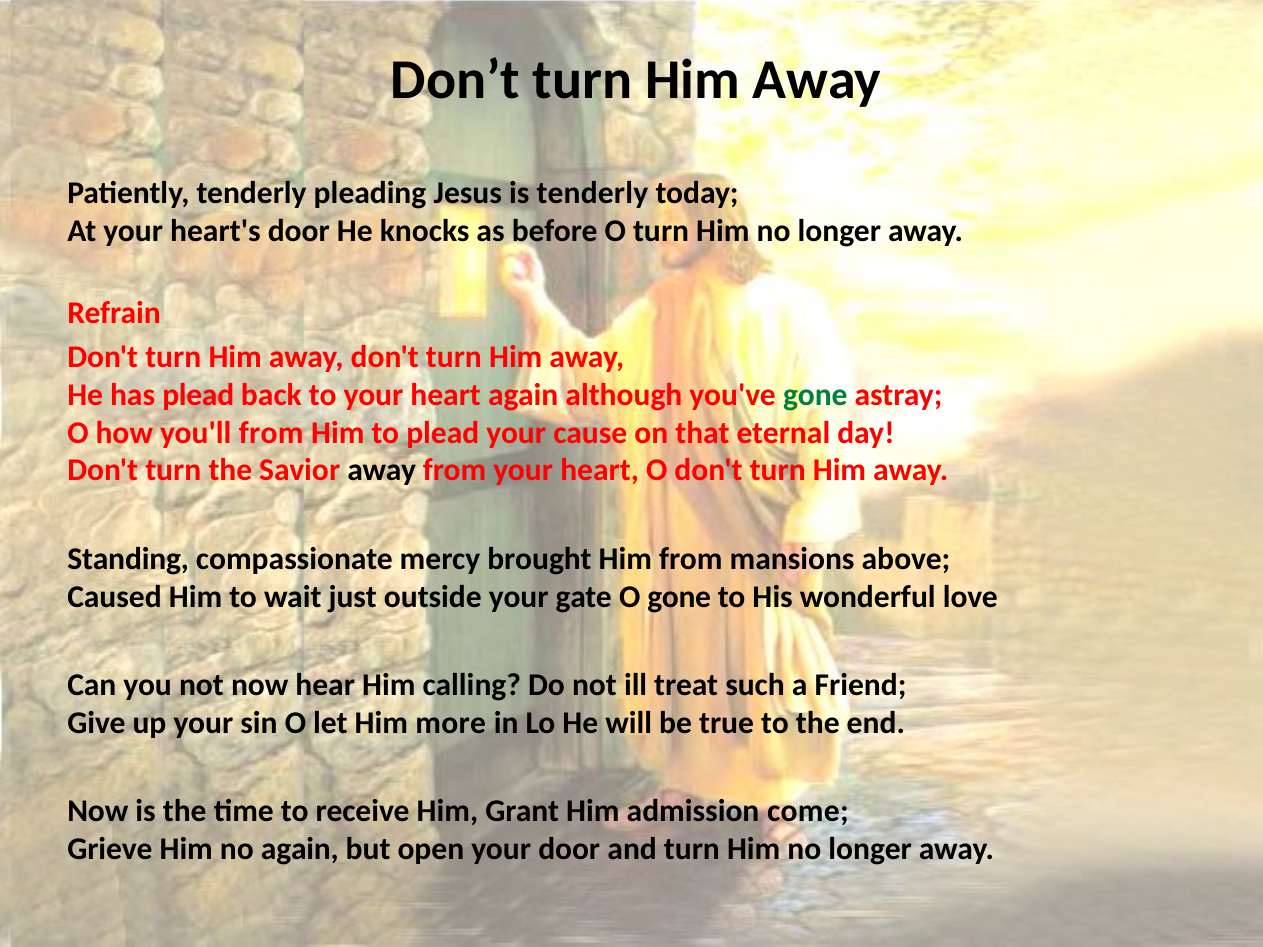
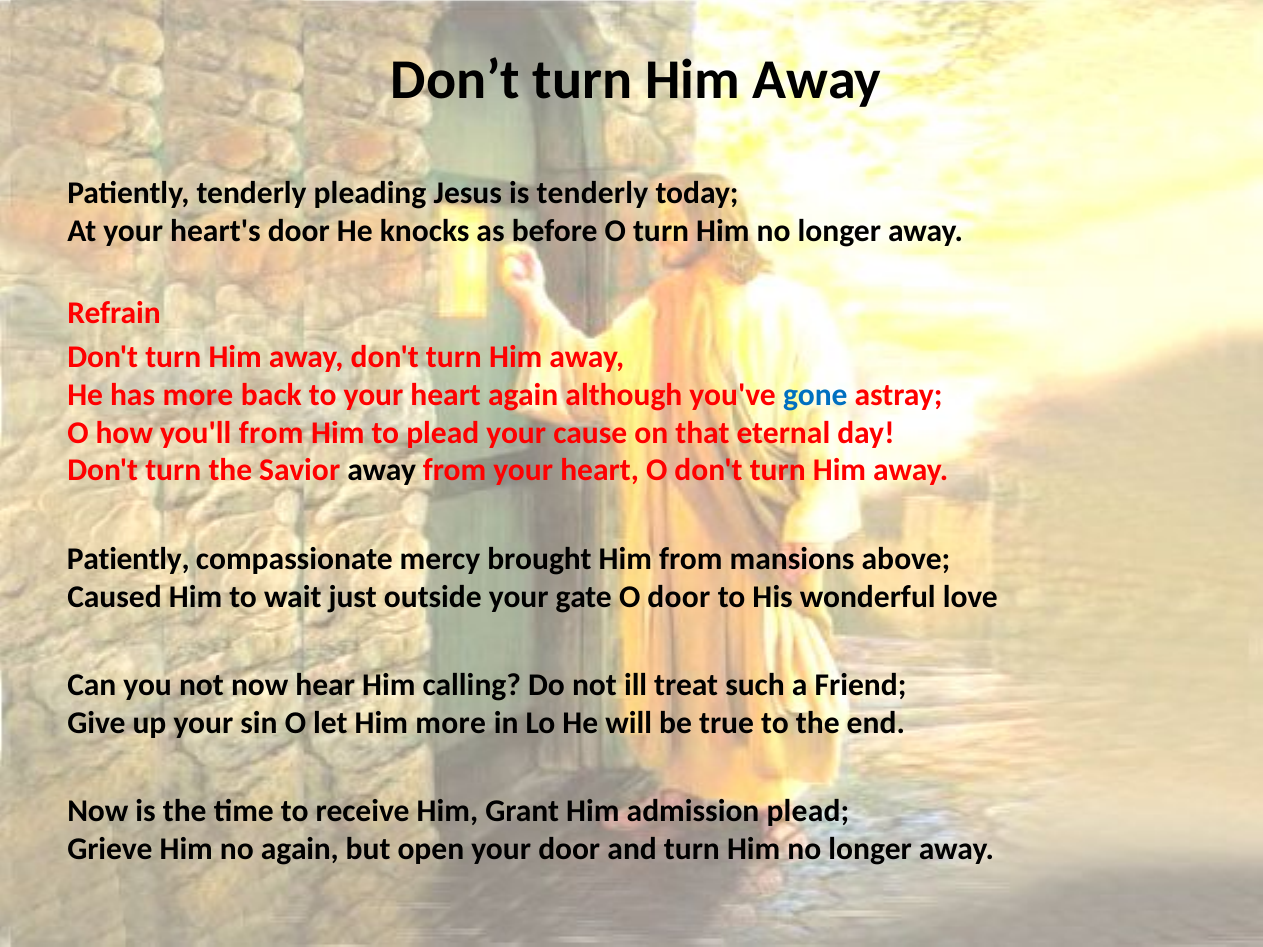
has plead: plead -> more (198, 395)
gone colour: green -> blue (815, 395)
Standing: Standing -> Patiently (128, 559)
O gone: gone -> door (679, 597)
admission come: come -> plead (808, 812)
